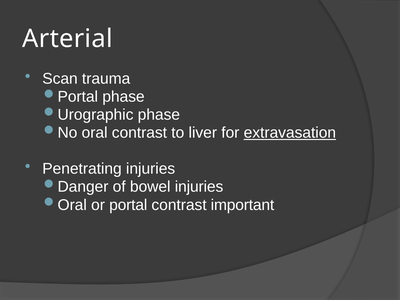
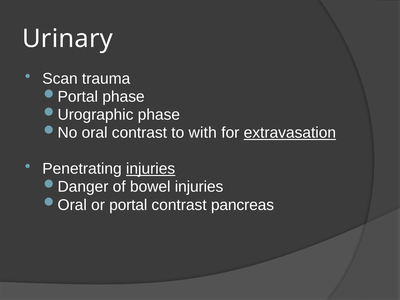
Arterial: Arterial -> Urinary (67, 39)
liver: liver -> with (203, 133)
injuries underline: none -> present (151, 169)
important: important -> pancreas (242, 205)
